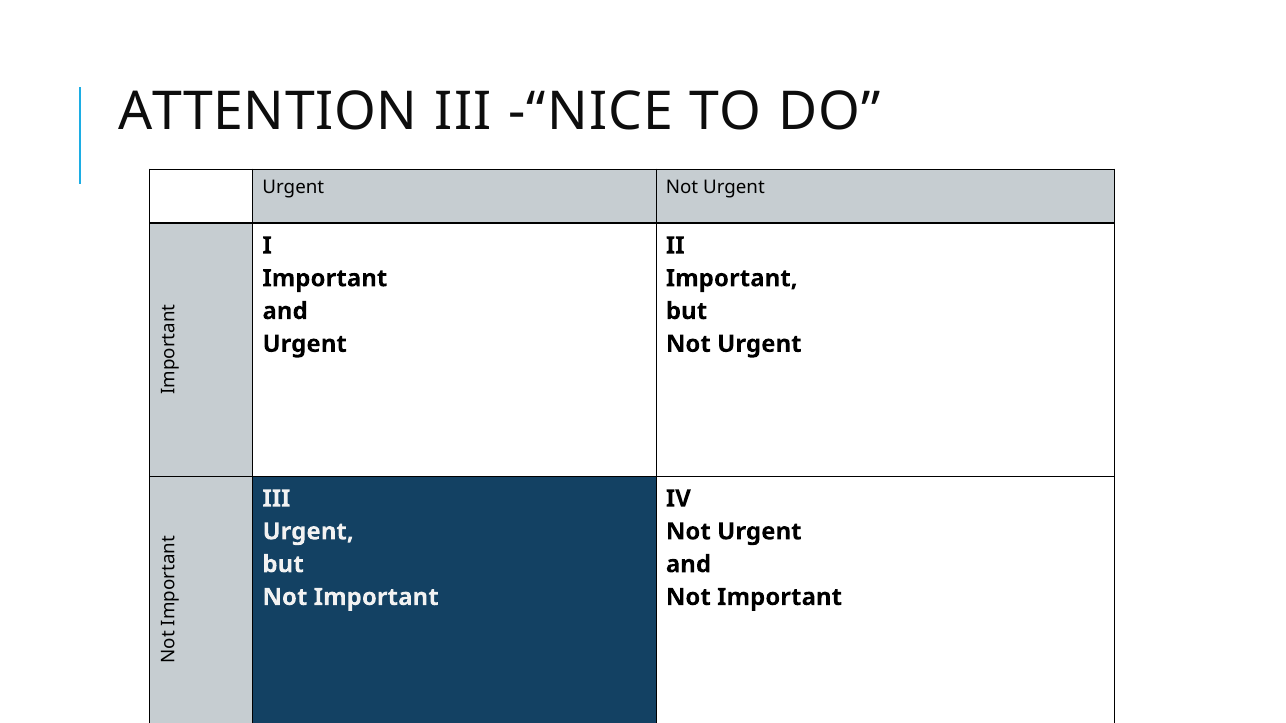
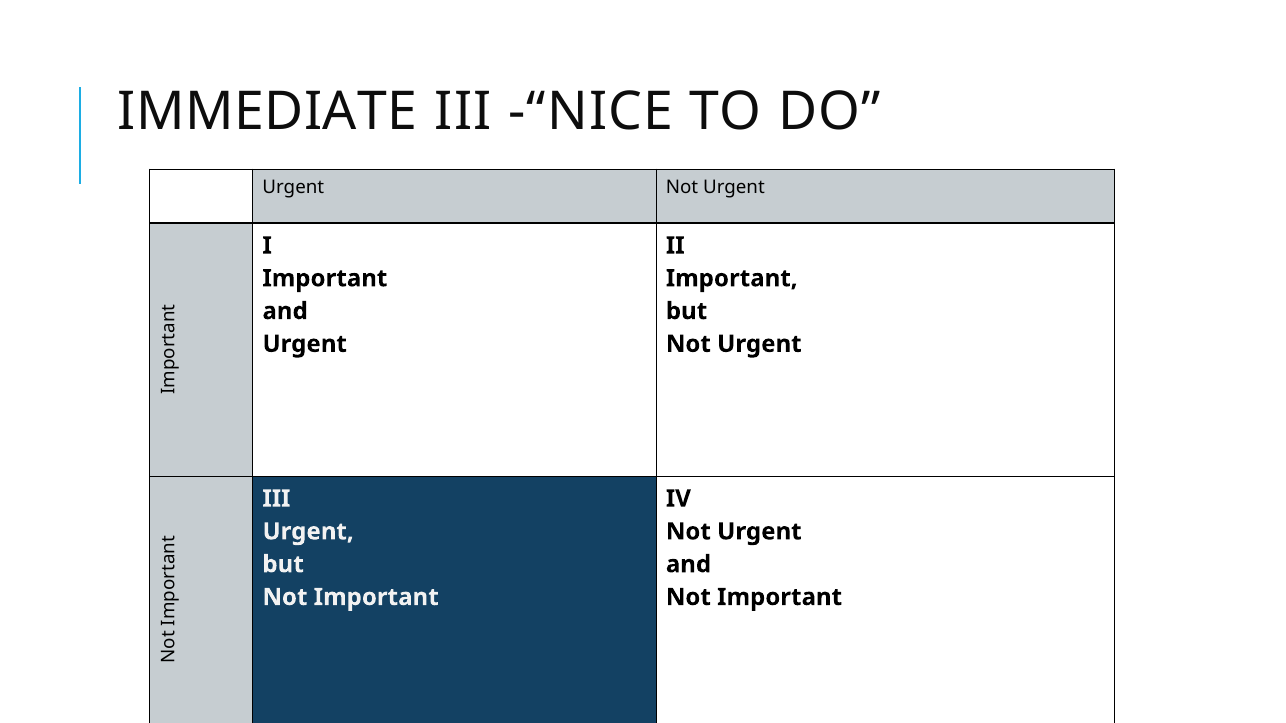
ATTENTION: ATTENTION -> IMMEDIATE (268, 112)
